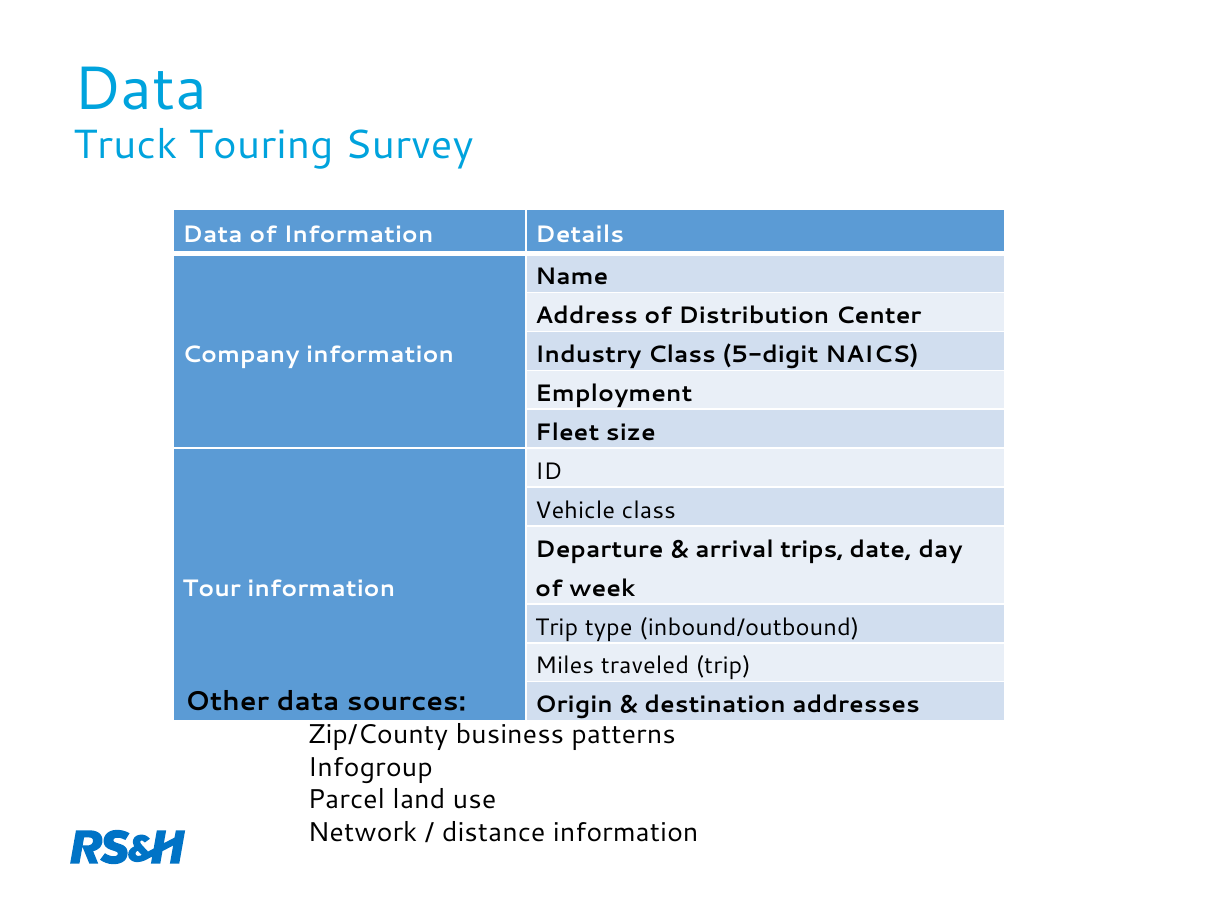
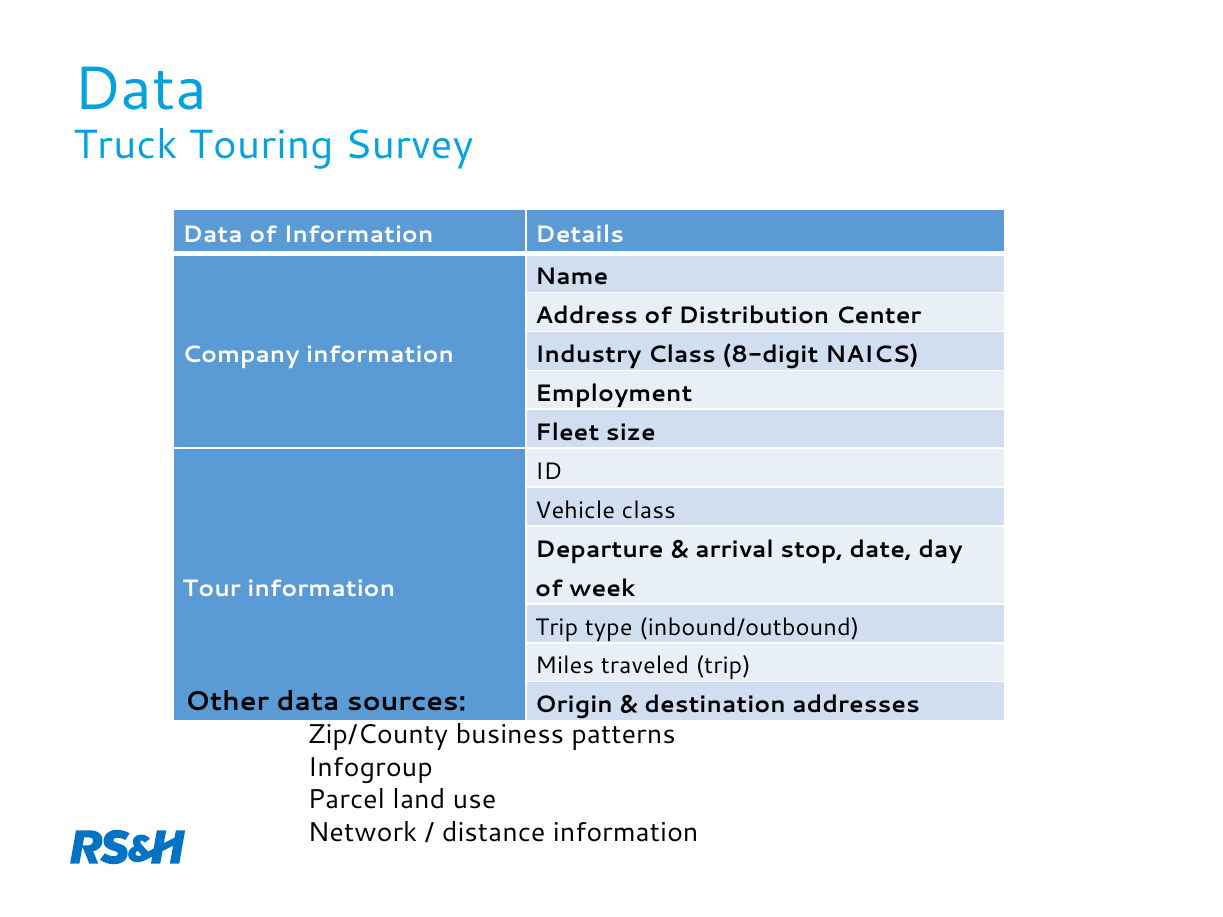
5-digit: 5-digit -> 8-digit (770, 355)
trips: trips -> stop (812, 549)
